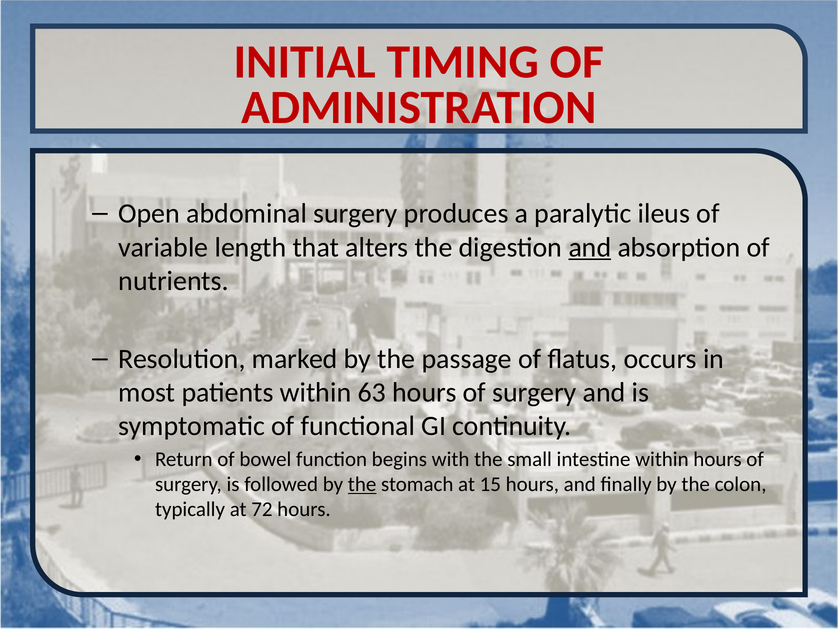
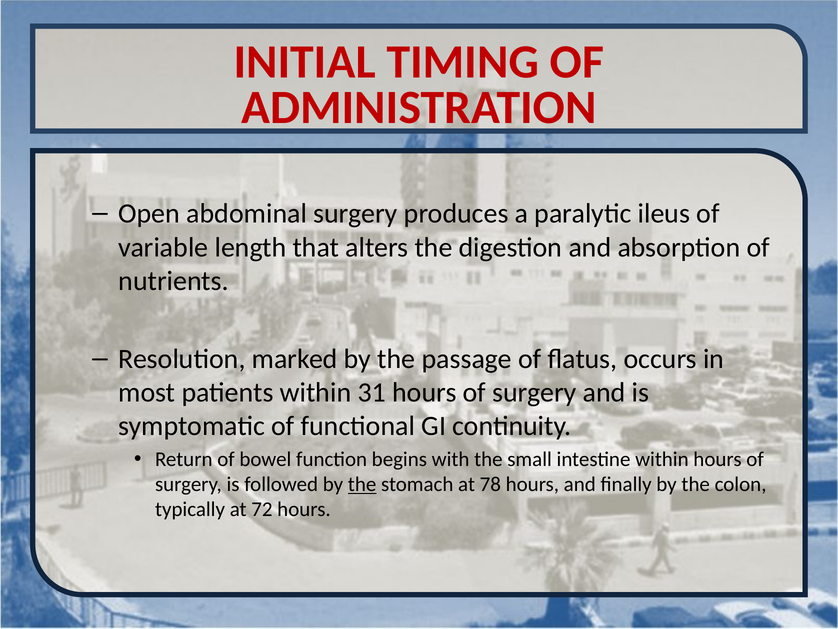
and underline: present -> none (590, 247)
63: 63 -> 31 (372, 392)
15: 15 -> 78 (490, 484)
